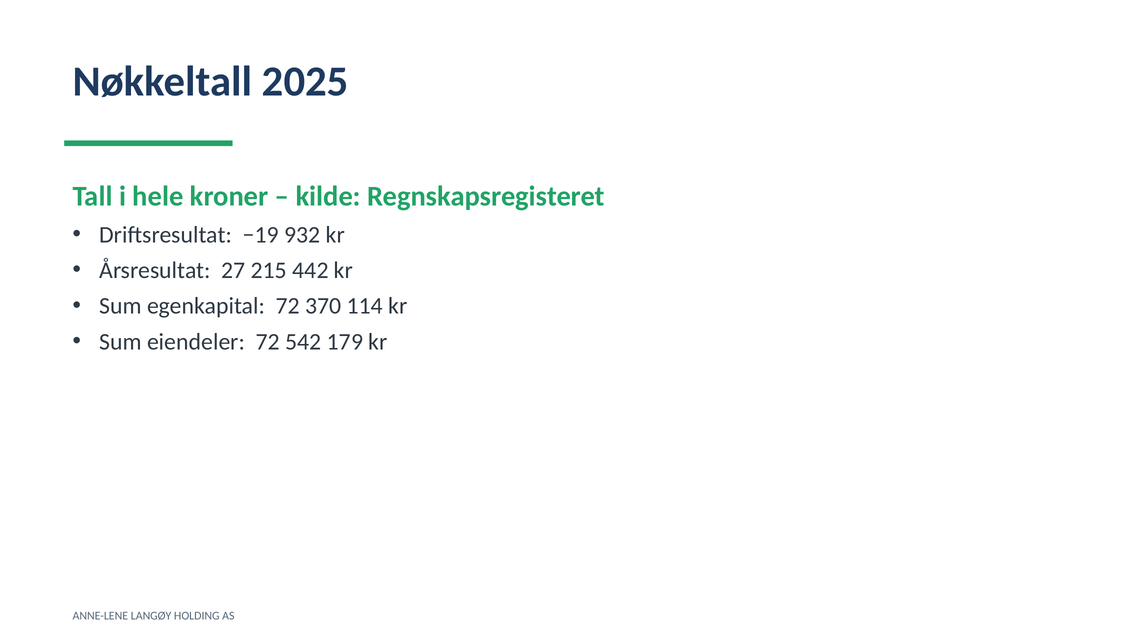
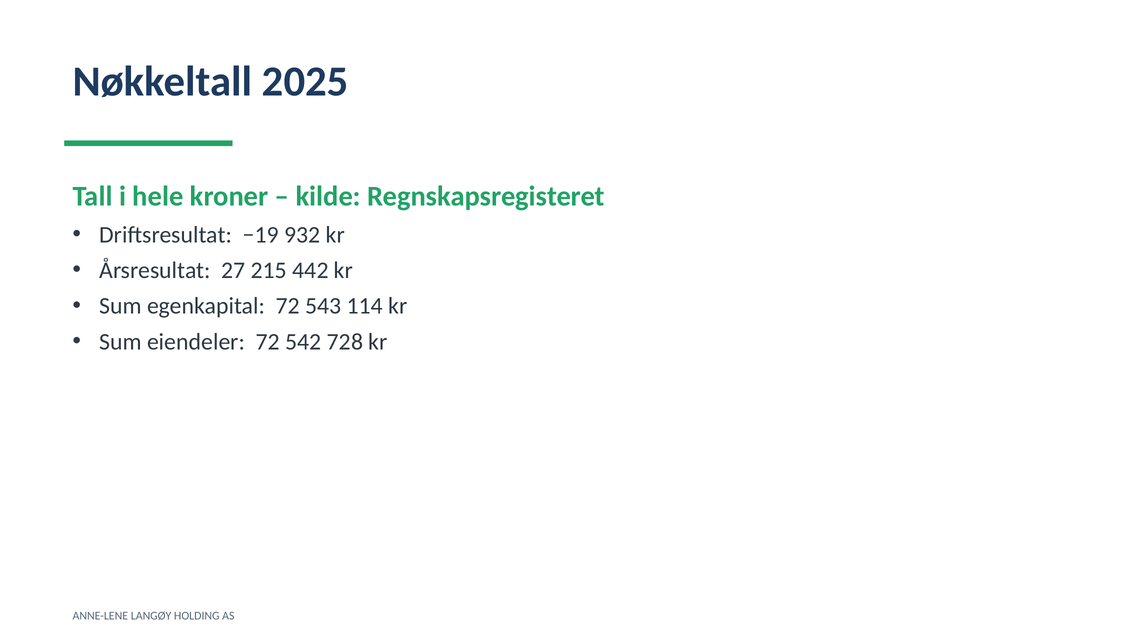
370: 370 -> 543 (323, 306)
179: 179 -> 728 (345, 342)
